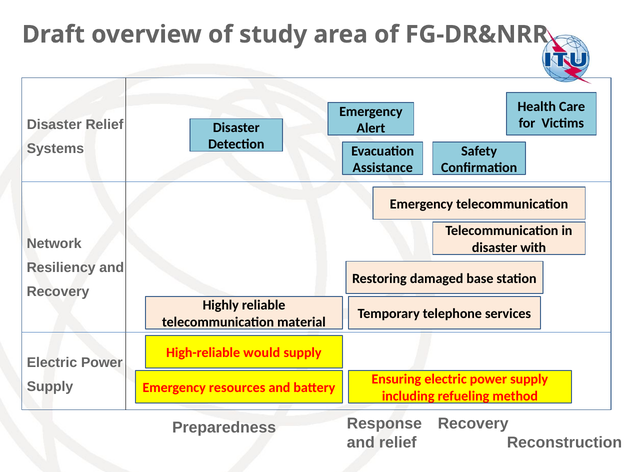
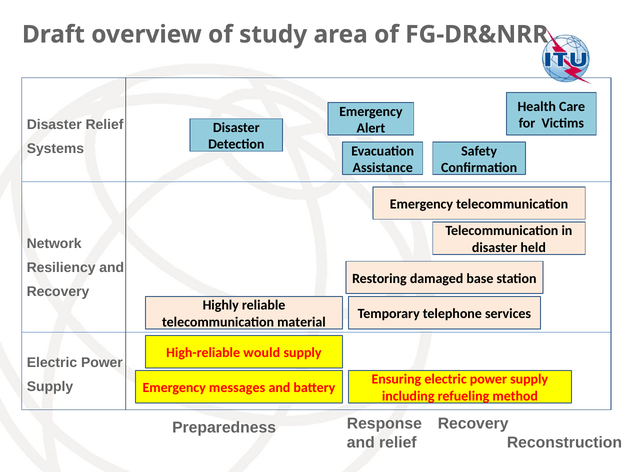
with: with -> held (533, 248)
resources: resources -> messages (237, 387)
